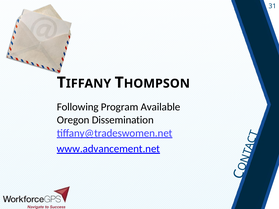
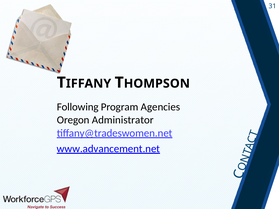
Available: Available -> Agencies (160, 107)
Dissemination: Dissemination -> Administrator (123, 120)
